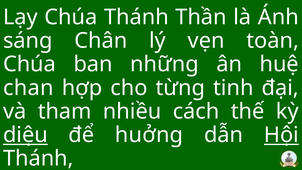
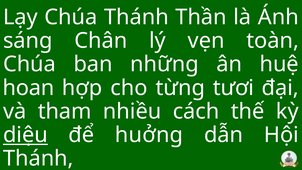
chan: chan -> hoan (29, 88)
tinh: tinh -> tươi (233, 88)
Hội underline: present -> none (281, 135)
